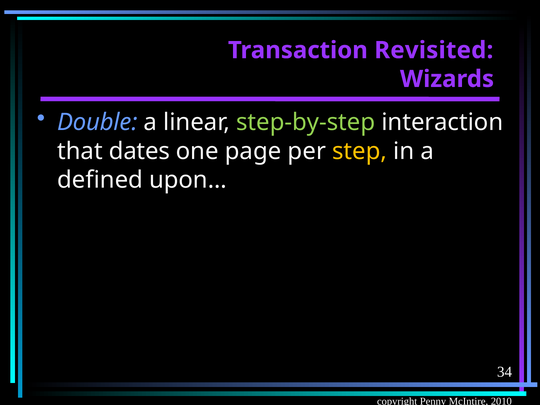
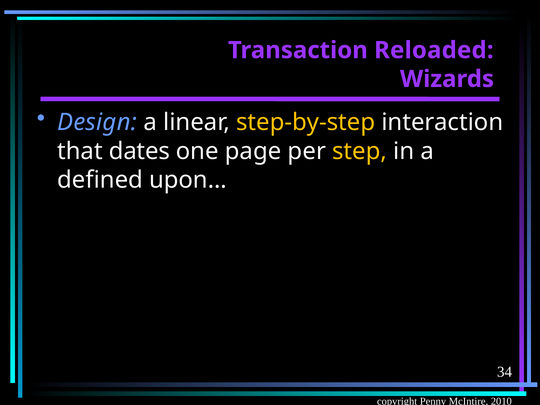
Revisited: Revisited -> Reloaded (434, 50)
Double: Double -> Design (97, 122)
step-by-step colour: light green -> yellow (306, 122)
